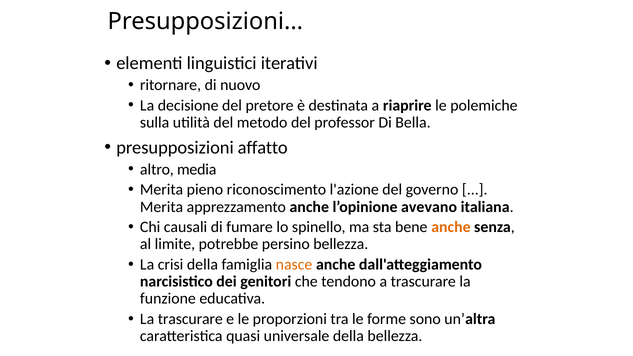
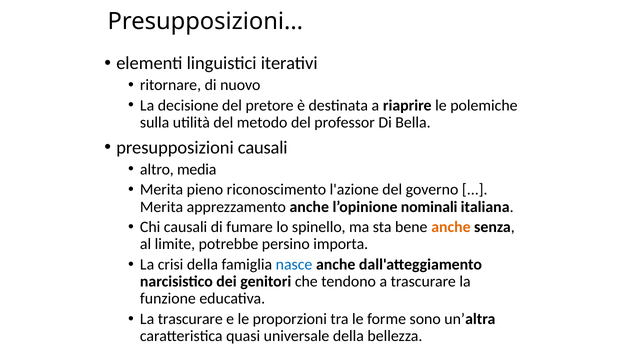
presupposizioni affatto: affatto -> causali (263, 148)
avevano: avevano -> nominali (429, 207)
persino bellezza: bellezza -> importa (341, 244)
nasce colour: orange -> blue (294, 265)
